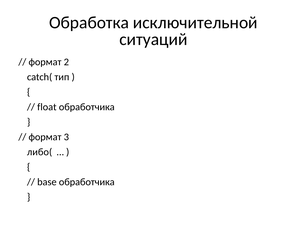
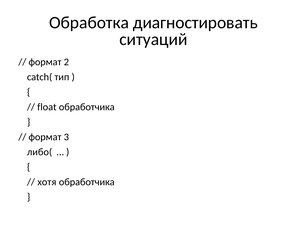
исключительной: исключительной -> диагностировать (195, 23)
base: base -> хотя (47, 182)
